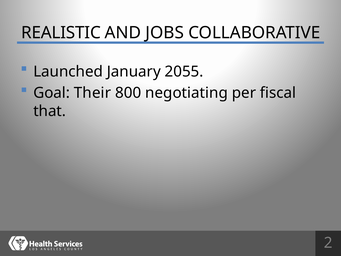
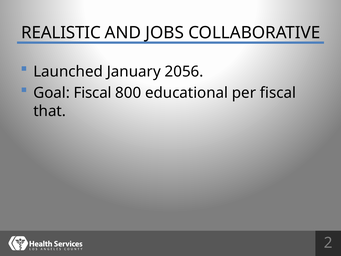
2055: 2055 -> 2056 (184, 72)
Goal Their: Their -> Fiscal (93, 93)
negotiating: negotiating -> educational (187, 93)
